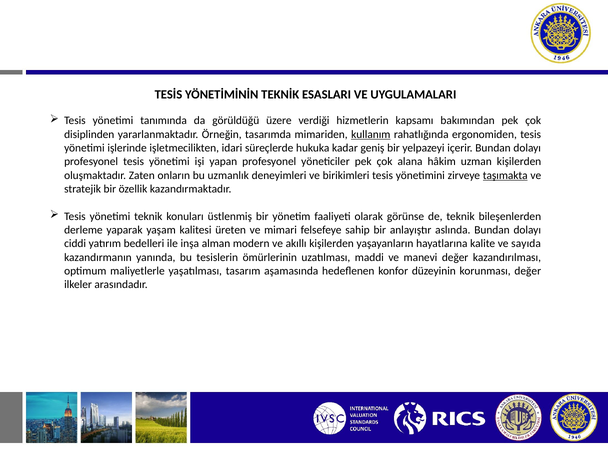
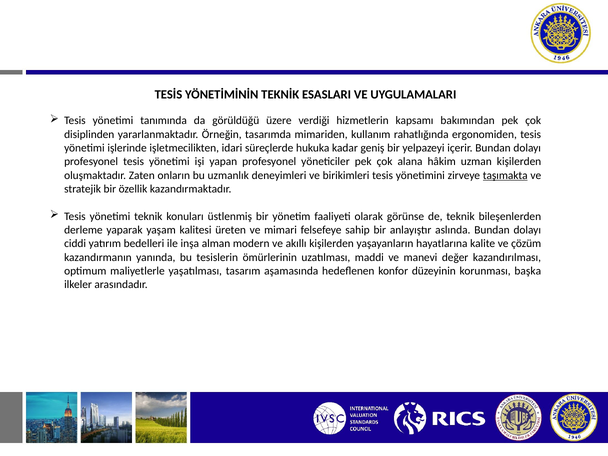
kullanım underline: present -> none (371, 134)
sayıda: sayıda -> çözüm (526, 244)
korunması değer: değer -> başka (528, 271)
